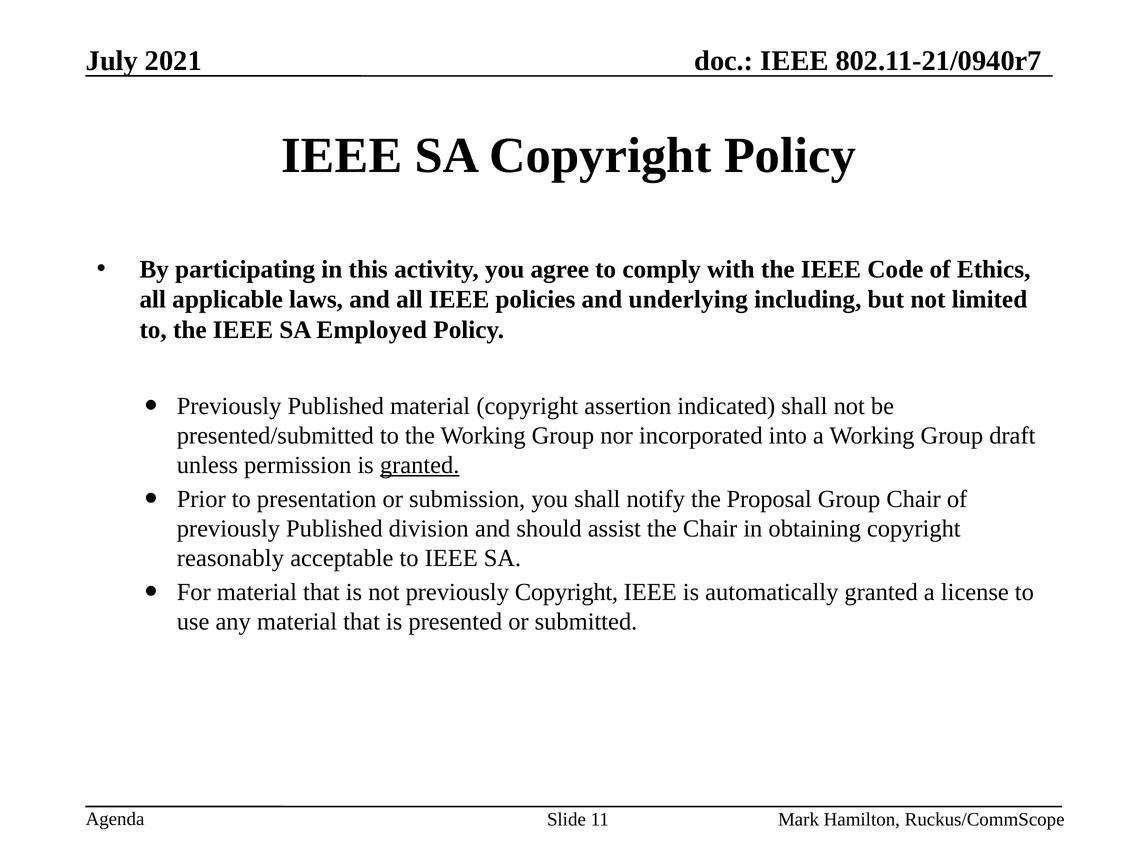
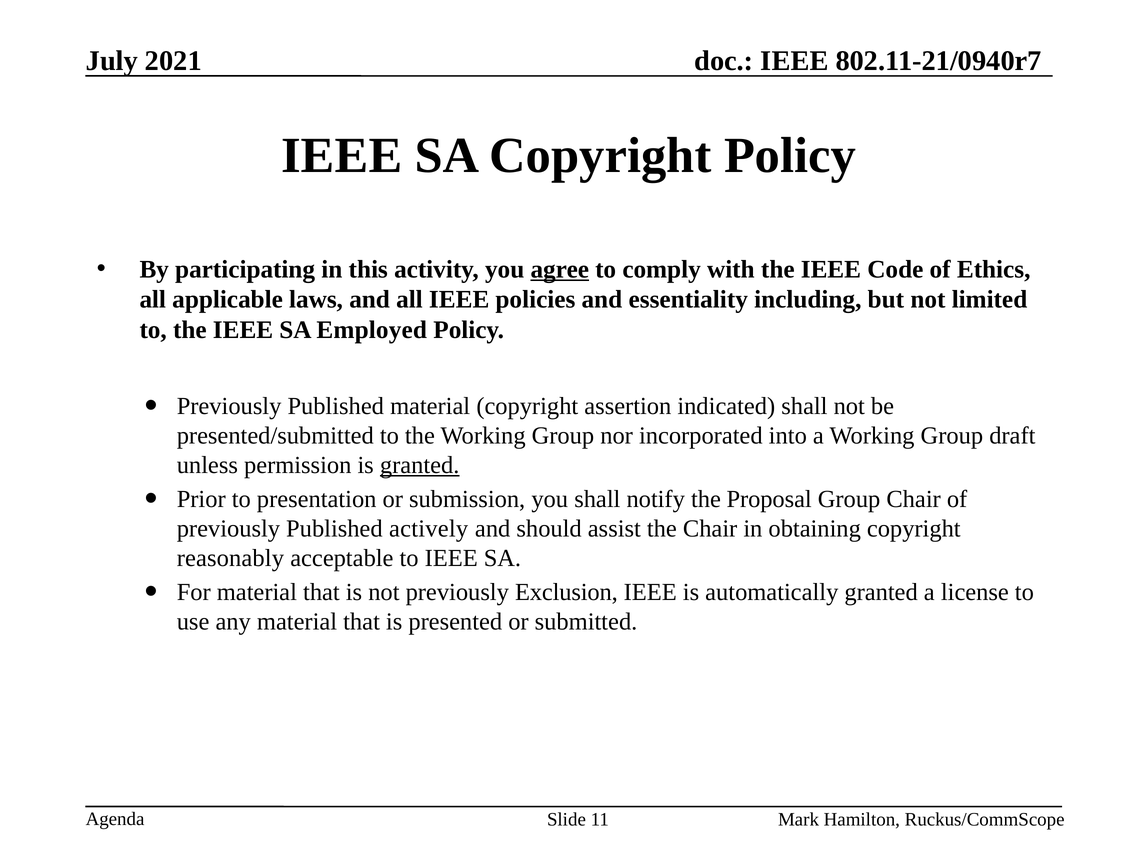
agree underline: none -> present (560, 269)
underlying: underlying -> essentiality (688, 299)
division: division -> actively (429, 528)
previously Copyright: Copyright -> Exclusion (566, 592)
